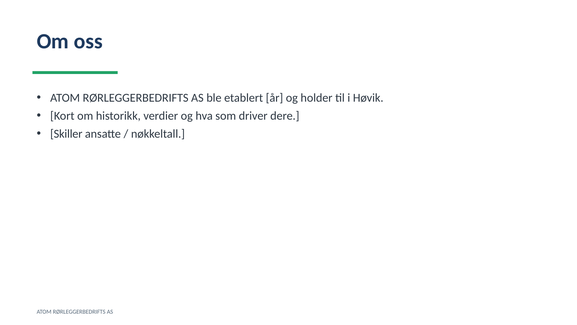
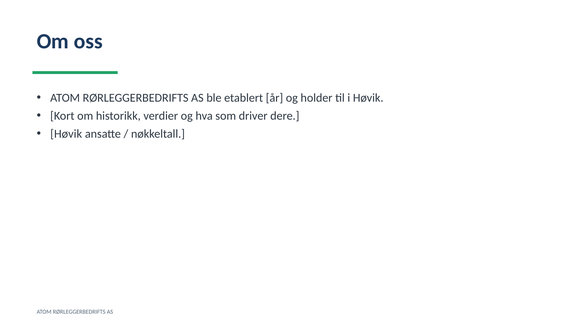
Skiller: Skiller -> Høvik (66, 134)
